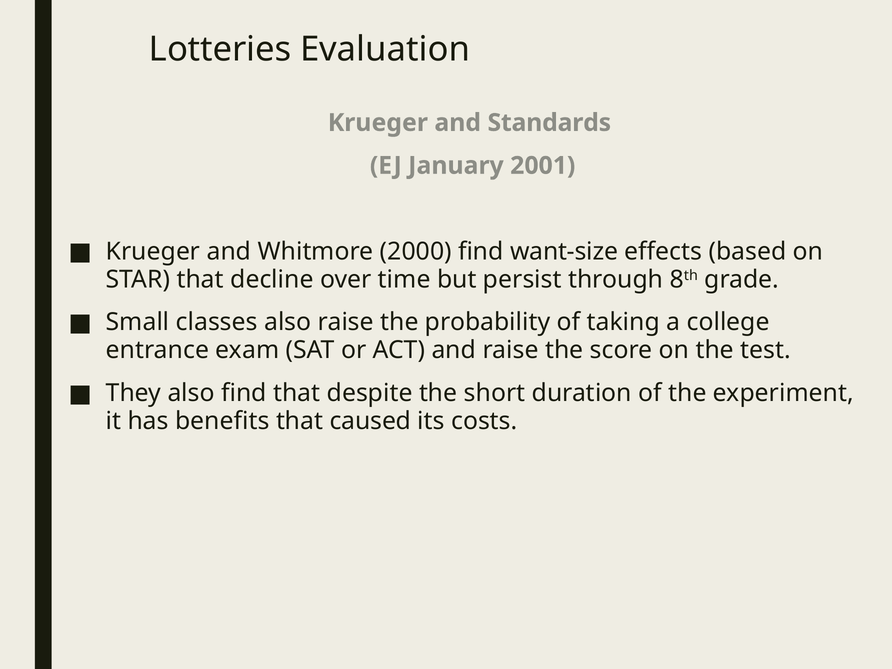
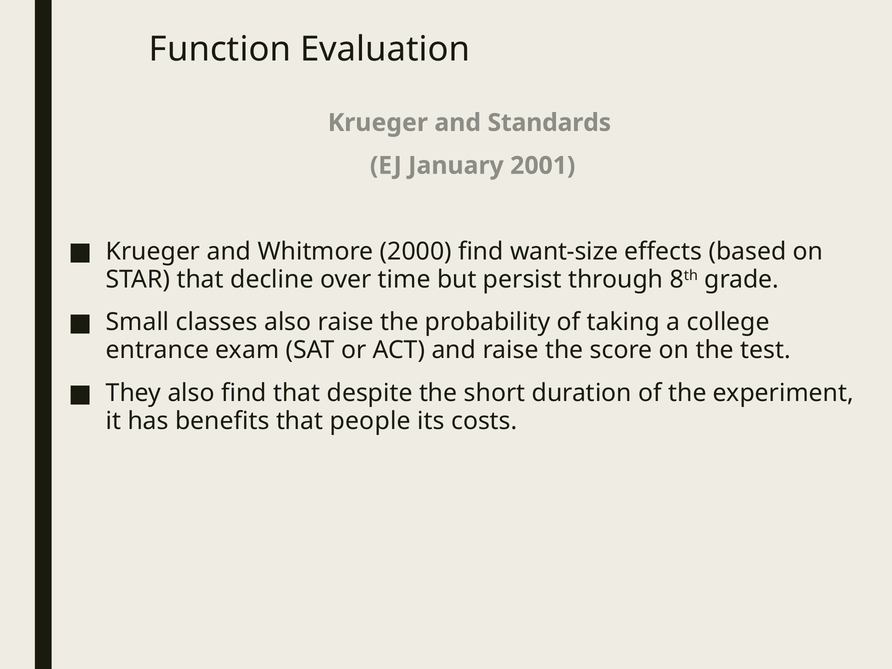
Lotteries: Lotteries -> Function (220, 49)
caused: caused -> people (370, 421)
